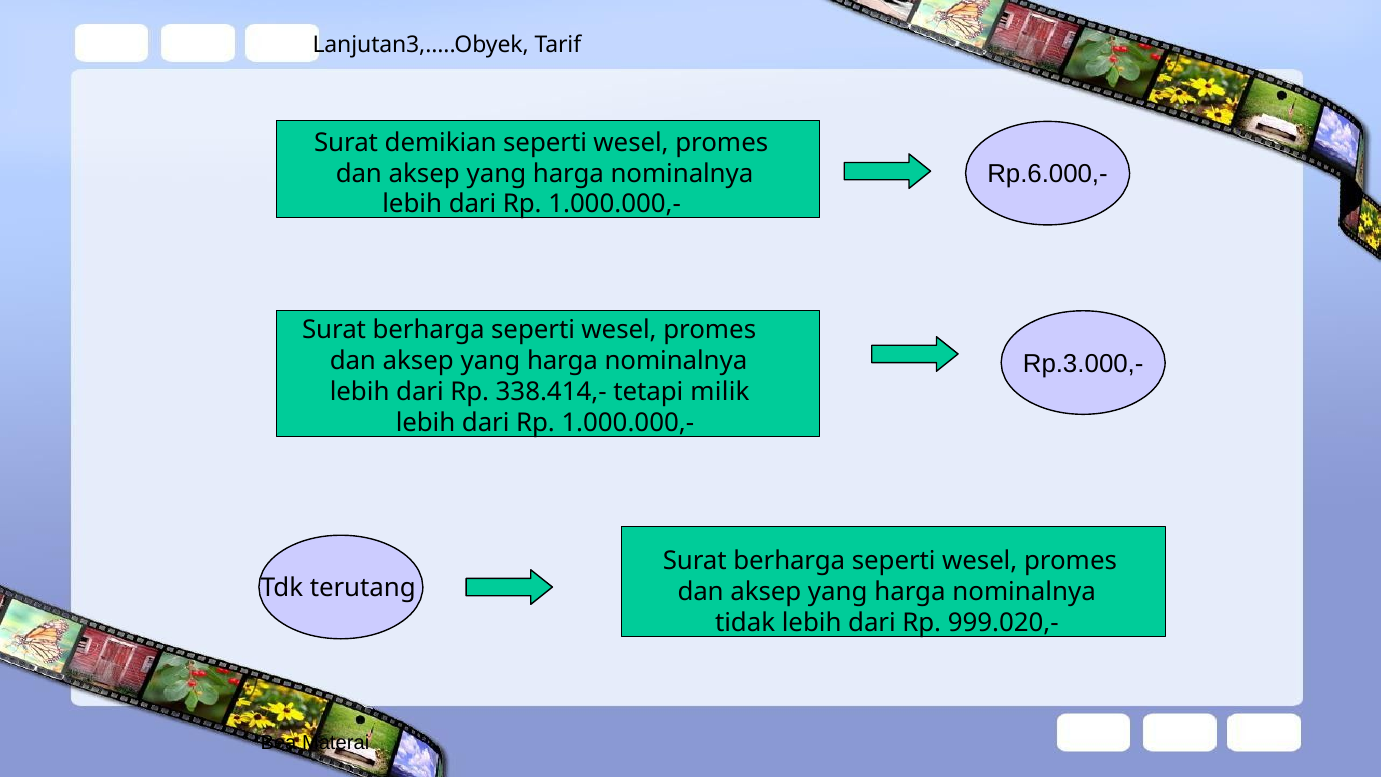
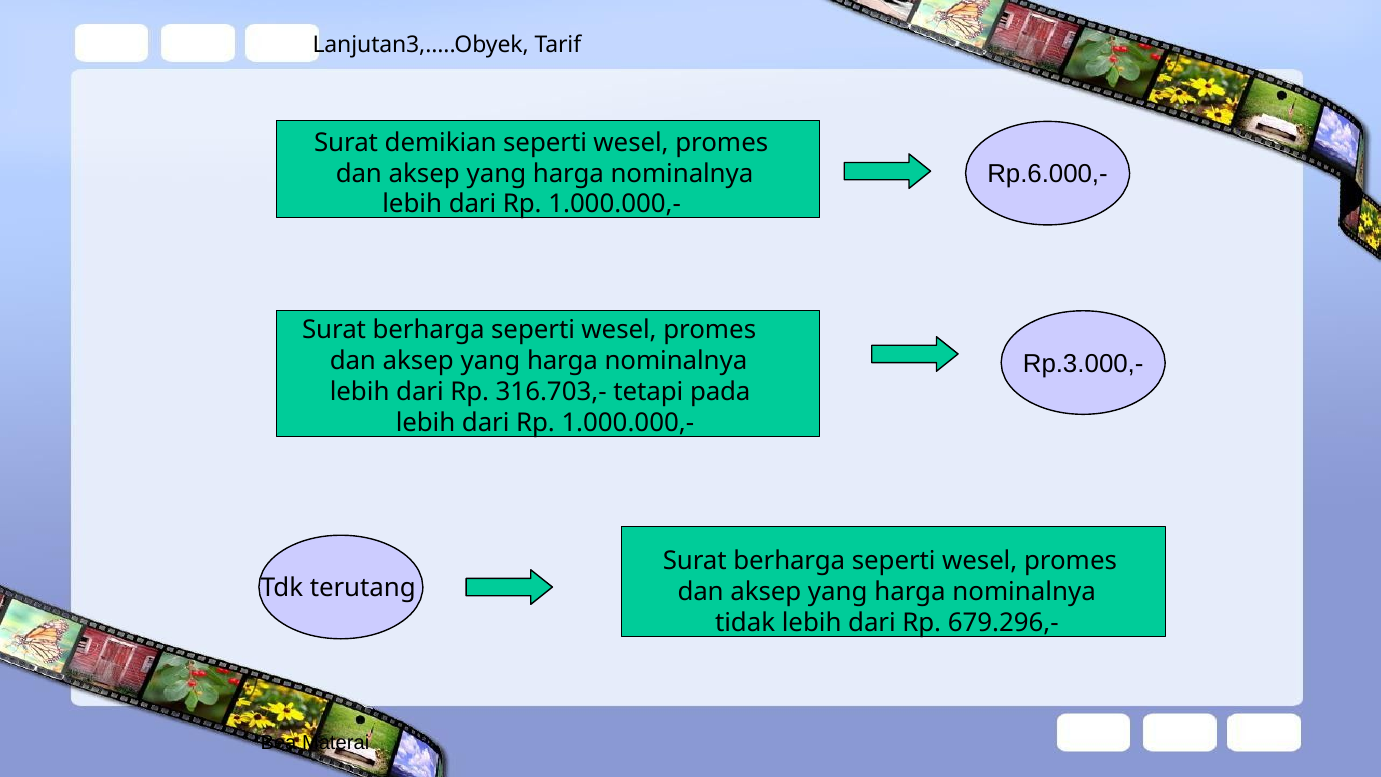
338.414,-: 338.414,- -> 316.703,- (551, 392)
milik: milik -> pada (720, 392)
999.020,-: 999.020,- -> 679.296,- (1003, 623)
